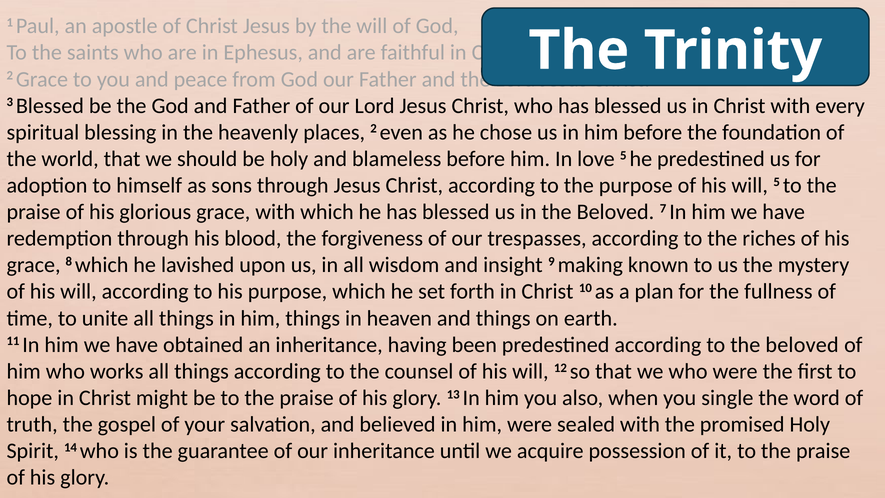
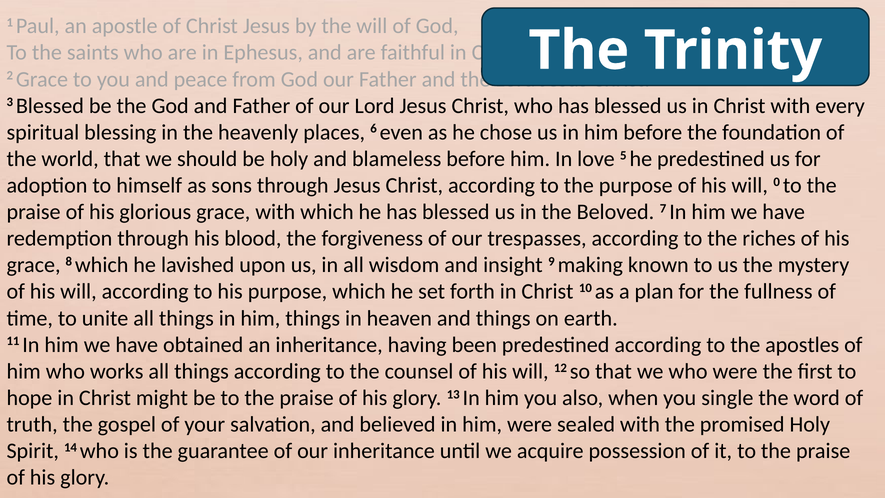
places 2: 2 -> 6 (374, 129)
will 5: 5 -> 0 (777, 182)
to the beloved: beloved -> apostles (802, 345)
